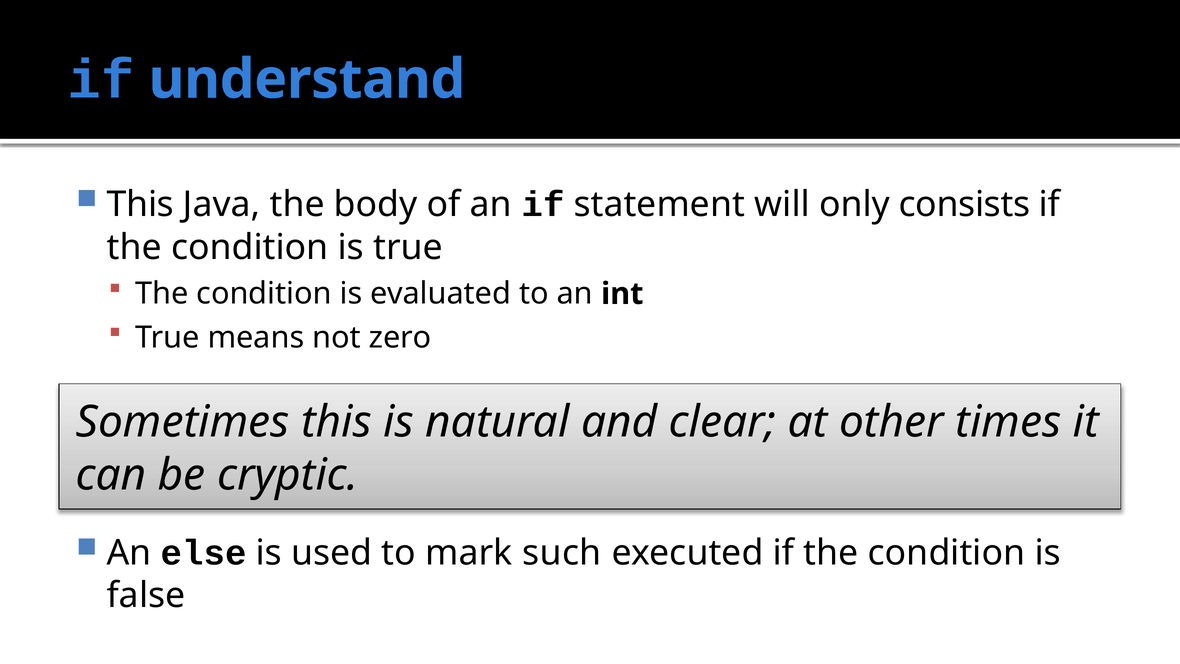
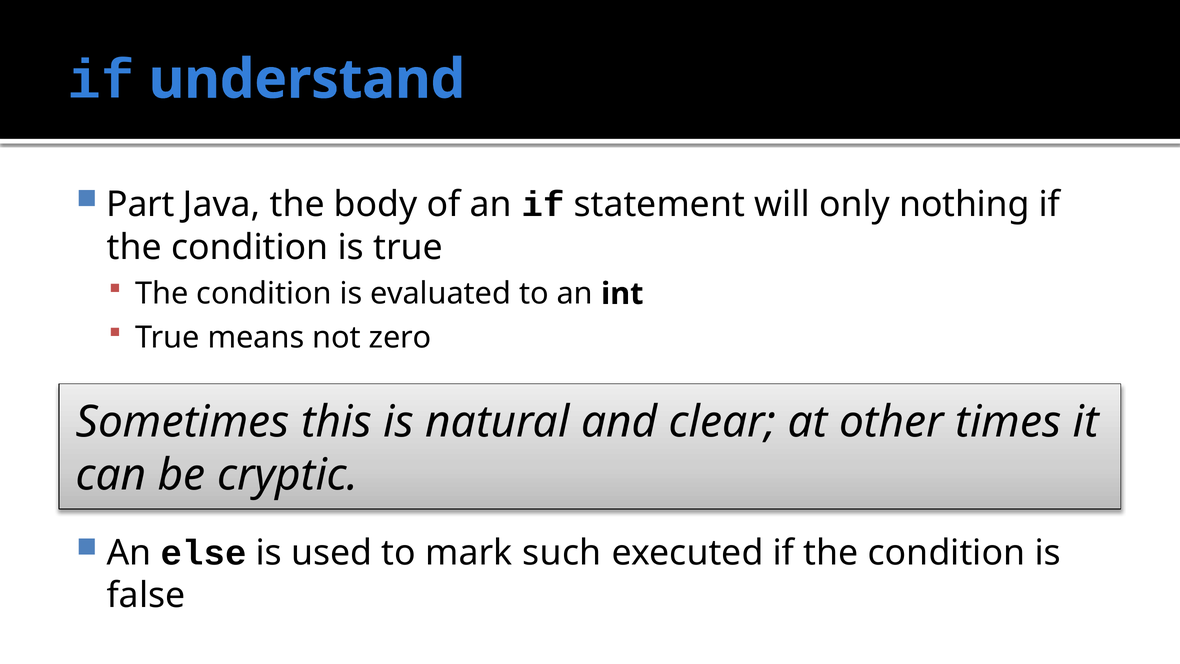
This: This -> Part (140, 205)
consists: consists -> nothing (964, 205)
